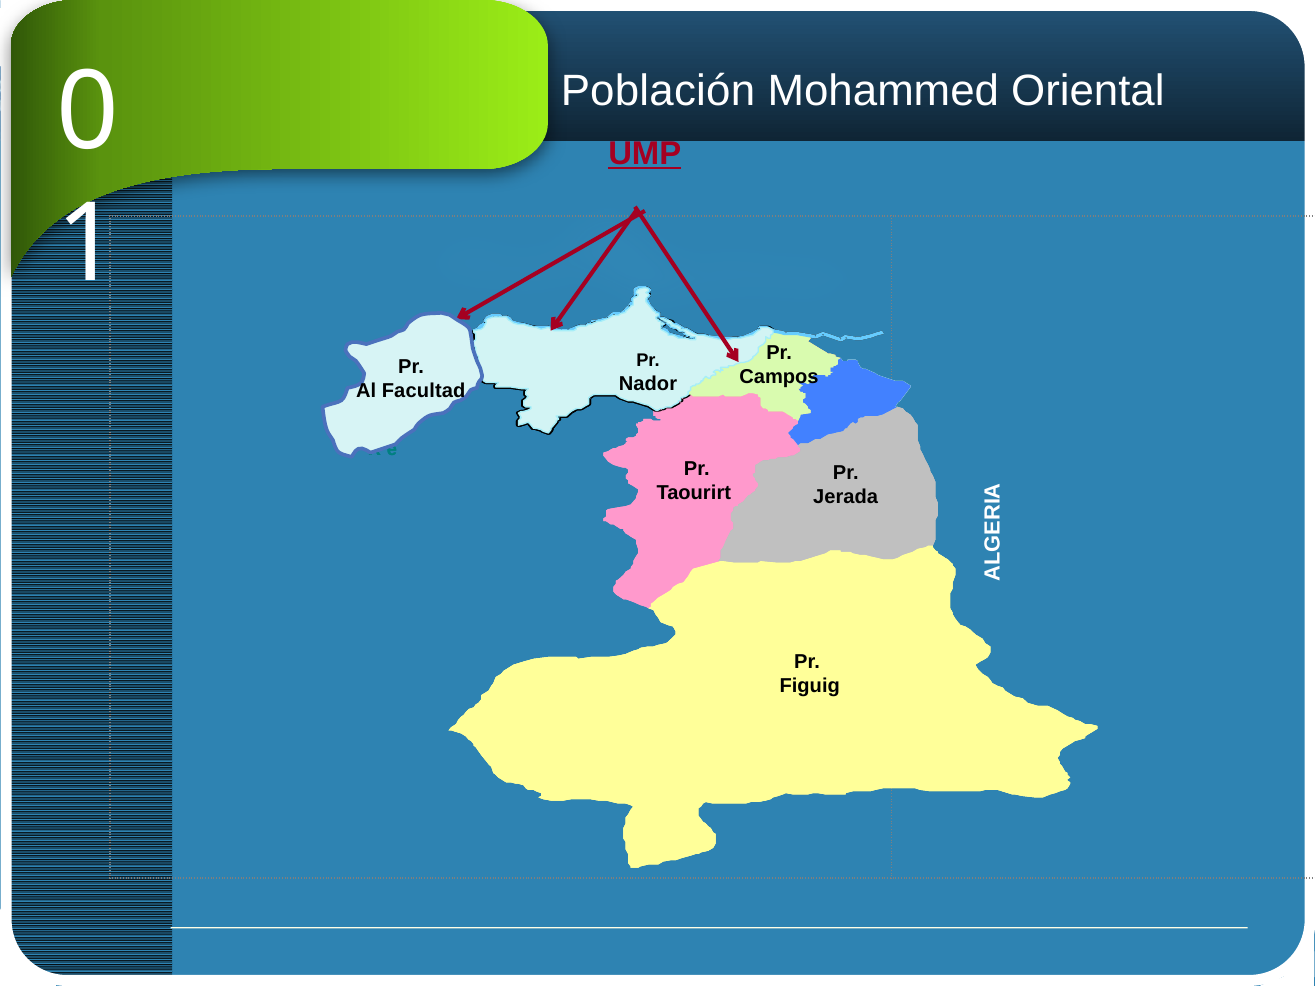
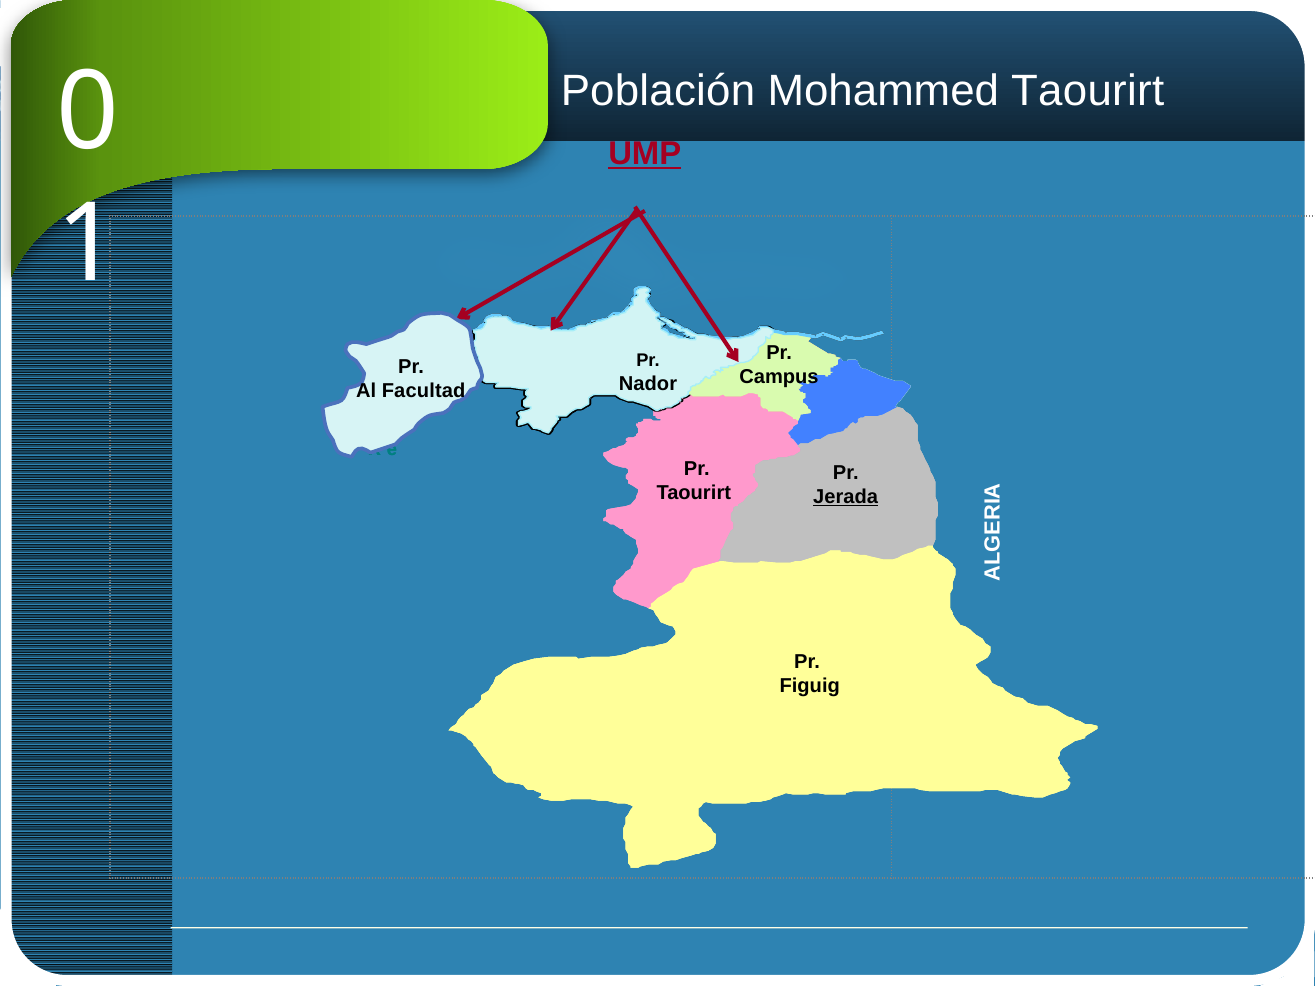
Mohammed Oriental: Oriental -> Taourirt (1088, 91)
Campos: Campos -> Campus (779, 377)
Jerada underline: none -> present (846, 497)
